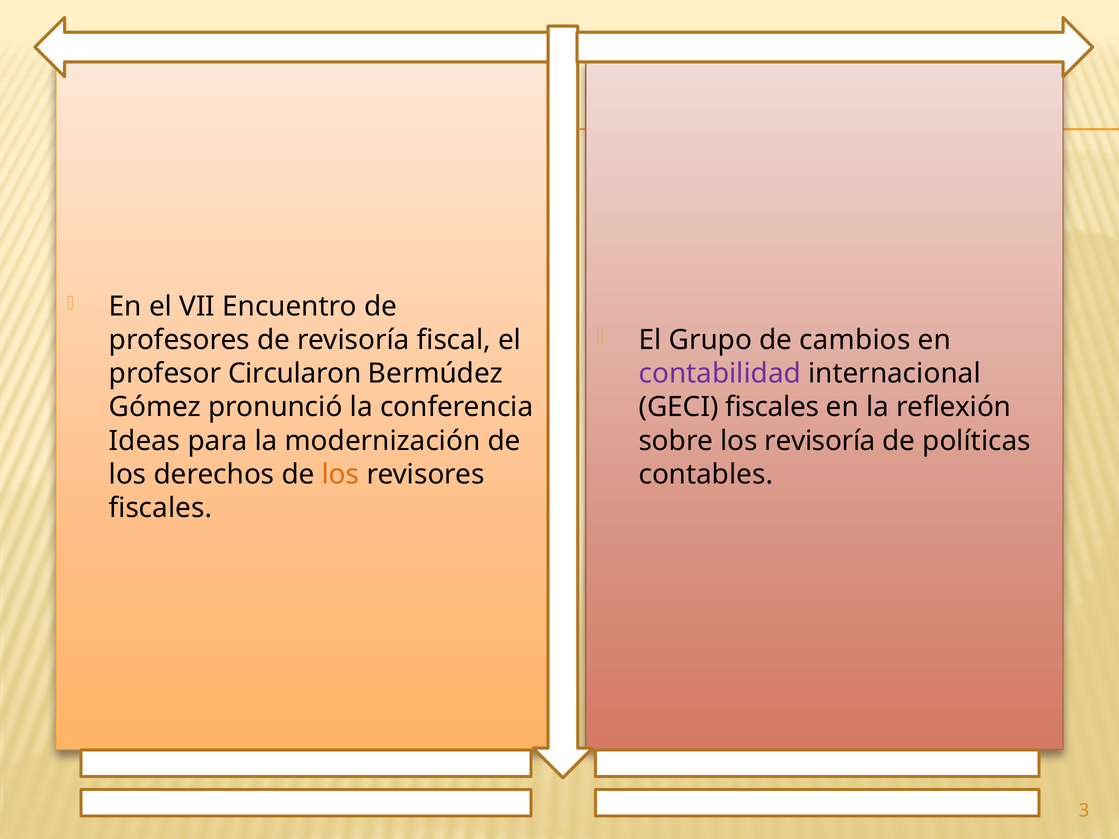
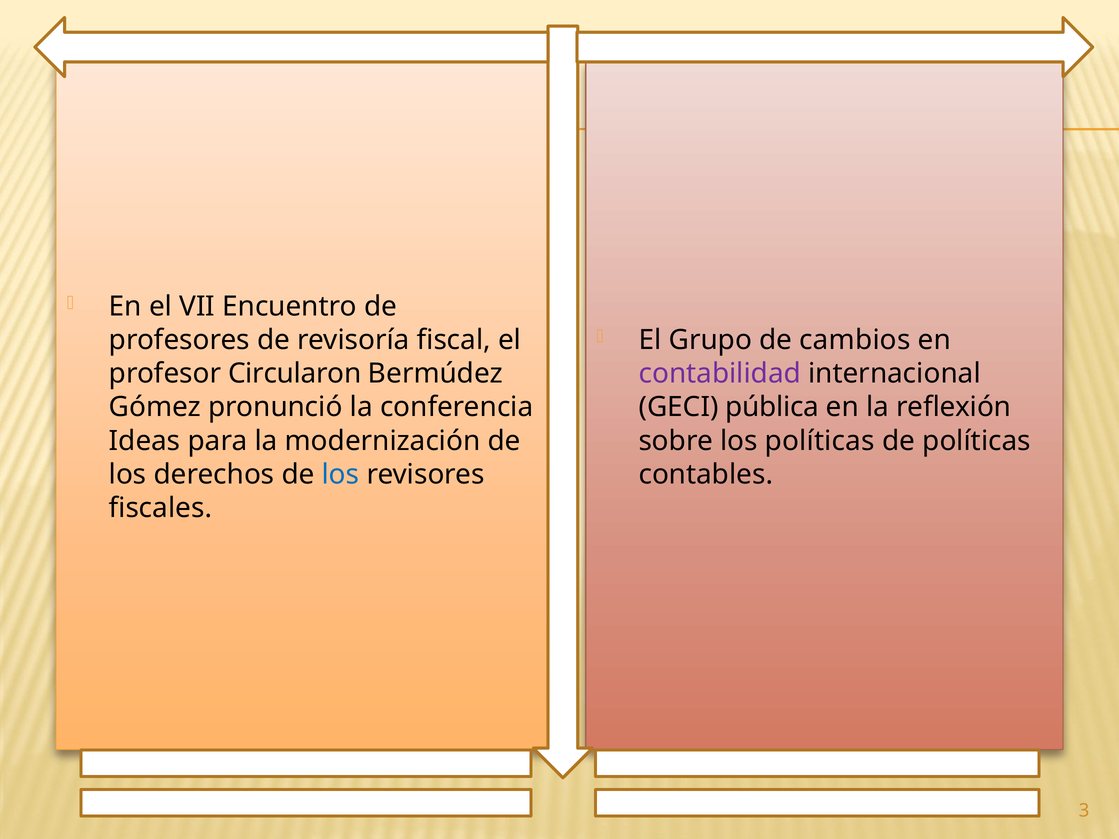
GECI fiscales: fiscales -> pública (772, 407)
los revisoría: revisoría -> políticas (820, 441)
los colour: orange -> blue (341, 474)
